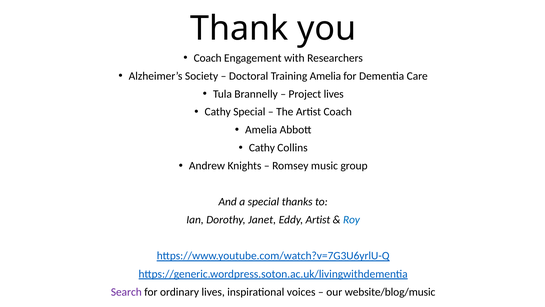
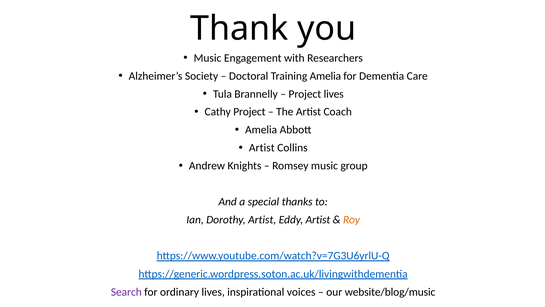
Coach: Coach -> Music (208, 58)
Cathy Special: Special -> Project (249, 112)
Cathy: Cathy -> Artist (262, 148)
Dorothy Janet: Janet -> Artist (262, 219)
Roy colour: blue -> orange (351, 219)
